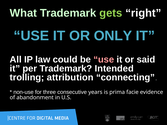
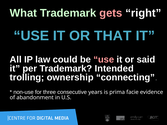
gets colour: light green -> pink (111, 13)
ONLY: ONLY -> THAT (113, 36)
attribution: attribution -> ownership (70, 77)
